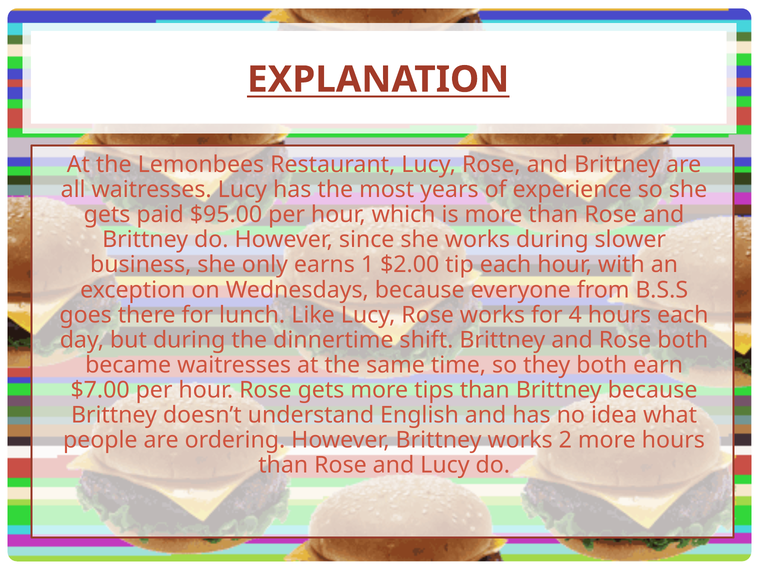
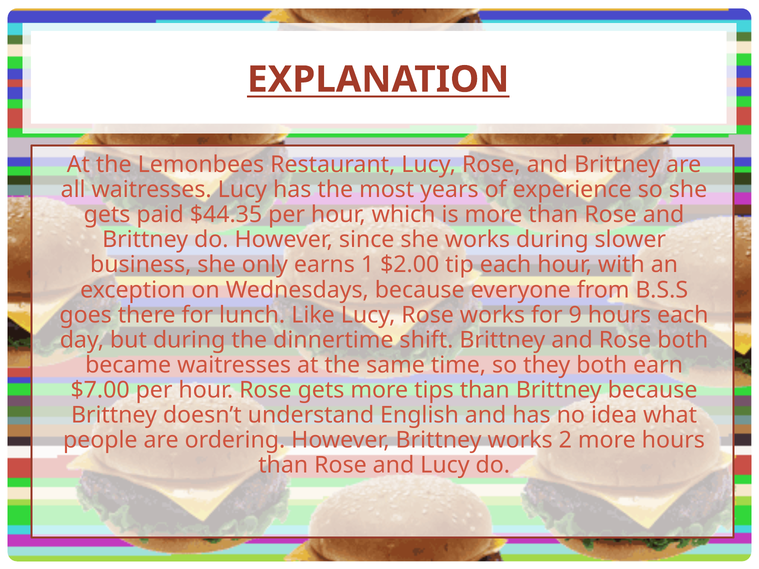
$95.00: $95.00 -> $44.35 (226, 215)
4: 4 -> 9 (575, 315)
